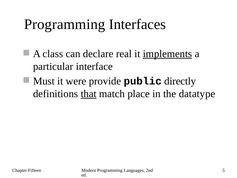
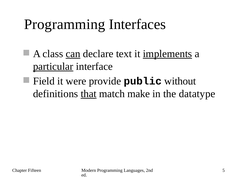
can underline: none -> present (73, 54)
real: real -> text (124, 54)
particular underline: none -> present (53, 66)
Must: Must -> Field (44, 81)
directly: directly -> without (180, 81)
place: place -> make (139, 94)
